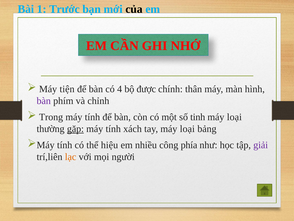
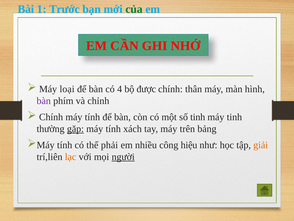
của colour: black -> green (134, 9)
tiện: tiện -> loại (67, 89)
Trong: Trong -> Chính (51, 117)
loại: loại -> tinh (234, 117)
tay máy loại: loại -> trên (187, 129)
hiệu: hiệu -> phải (109, 145)
phía: phía -> hiệu (189, 145)
giải colour: purple -> orange (261, 145)
người underline: none -> present (123, 157)
